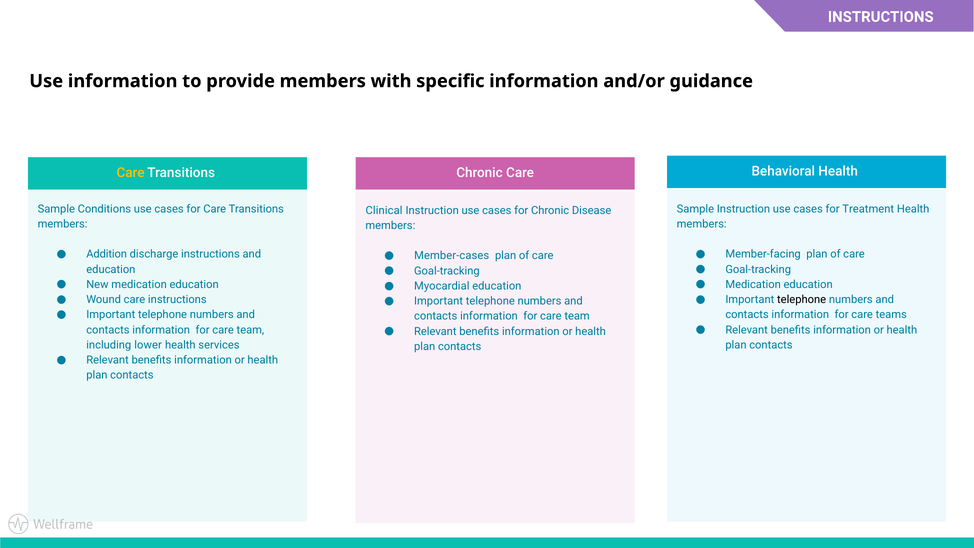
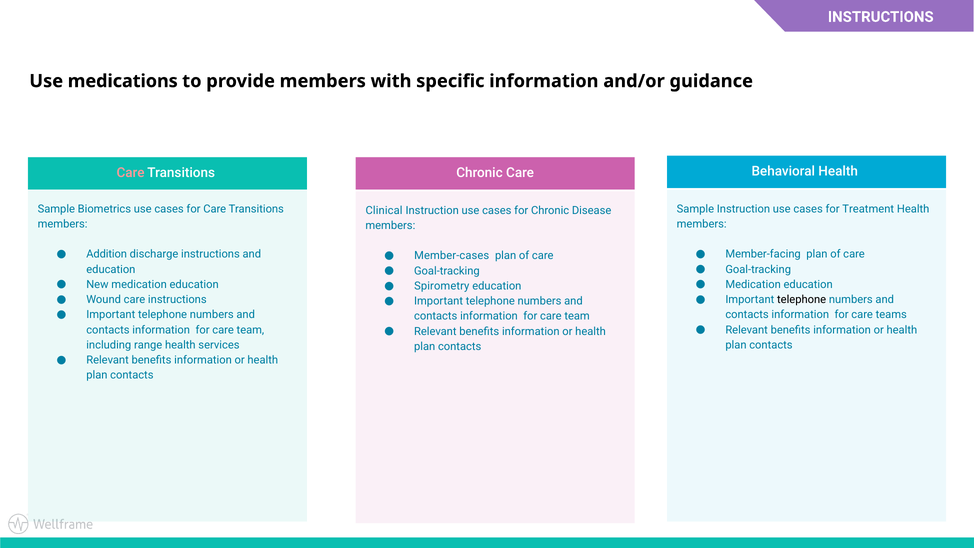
Use information: information -> medications (123, 81)
Care colour: yellow -> pink (131, 173)
Conditions: Conditions -> Biometrics (104, 209)
Myocardial: Myocardial -> Spirometry (442, 286)
lower: lower -> range (148, 345)
